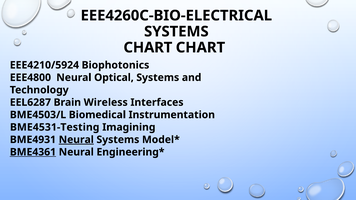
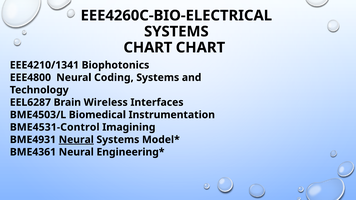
EEE4210/5924: EEE4210/5924 -> EEE4210/1341 (44, 65)
Optical: Optical -> Coding (114, 78)
BME4531-Testing: BME4531-Testing -> BME4531-Control (55, 127)
BME4361 underline: present -> none (33, 152)
